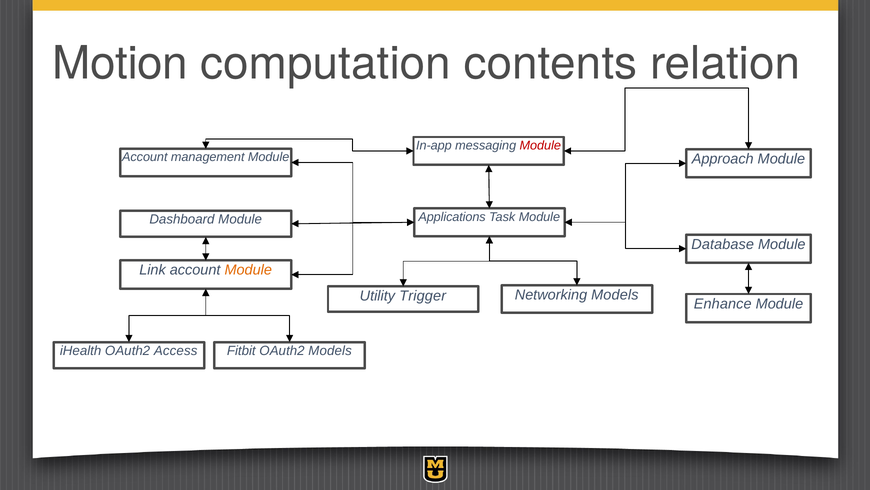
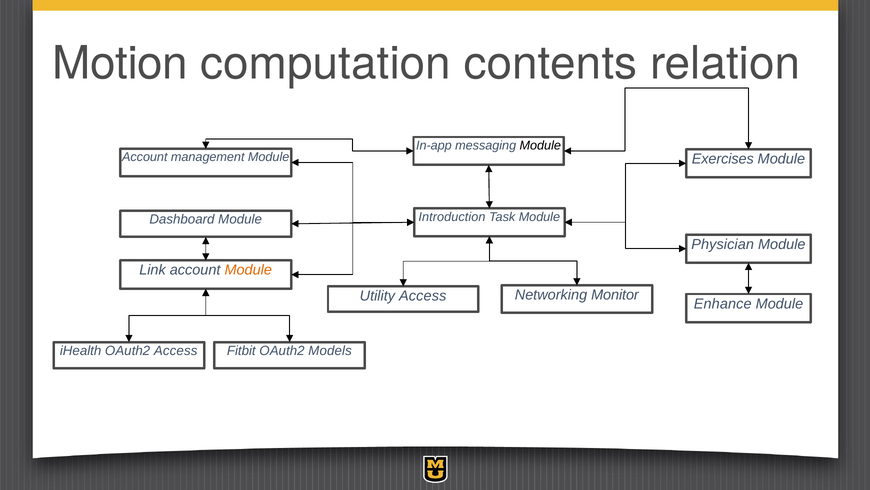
Module colour: red -> black (540, 145)
Approach: Approach -> Exercises (723, 159)
Applications: Applications -> Introduction (452, 217)
Database: Database -> Physician (723, 244)
Networking Models: Models -> Monitor (615, 295)
Utility Trigger: Trigger -> Access (423, 296)
